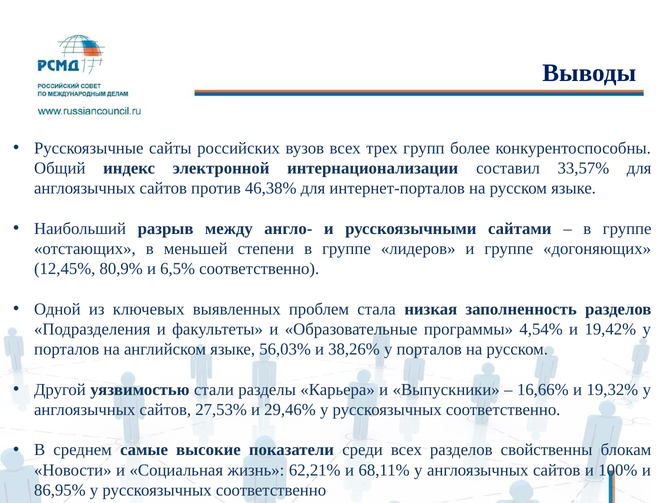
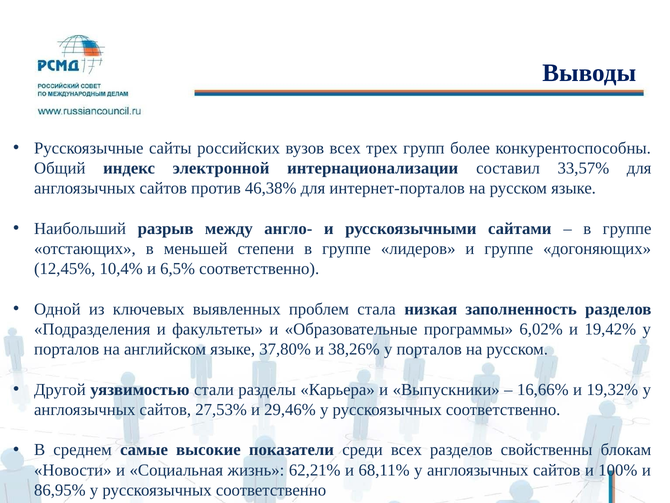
80,9%: 80,9% -> 10,4% (121, 269)
4,54%: 4,54% -> 6,02% (541, 329)
56,03%: 56,03% -> 37,80% (285, 349)
